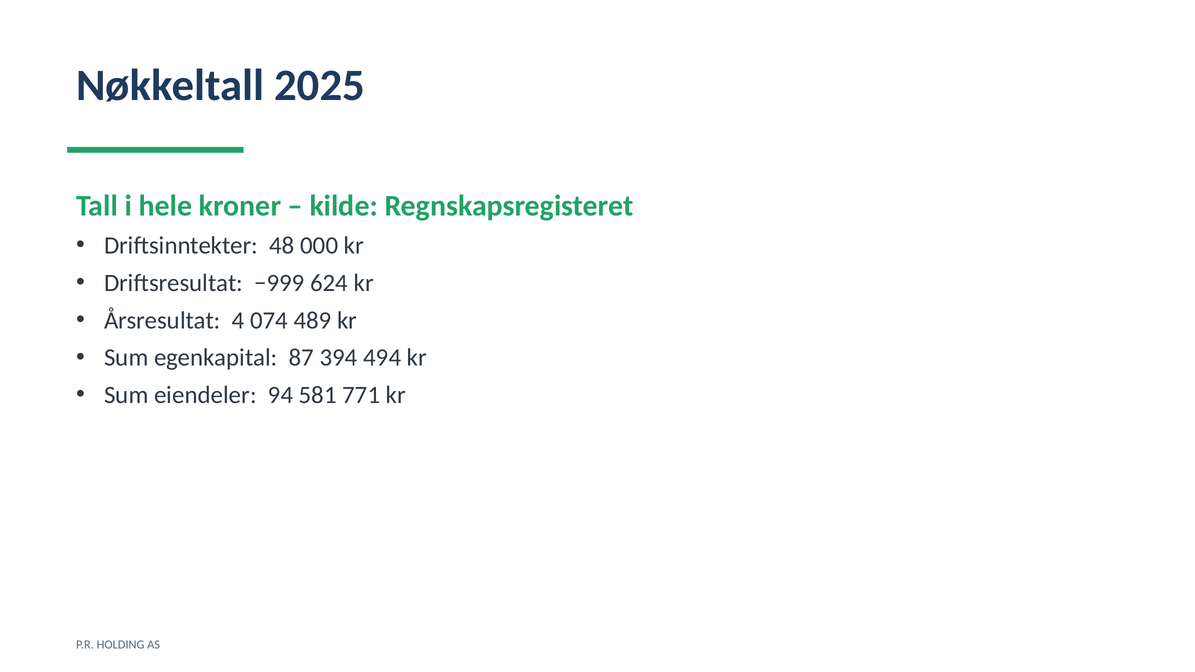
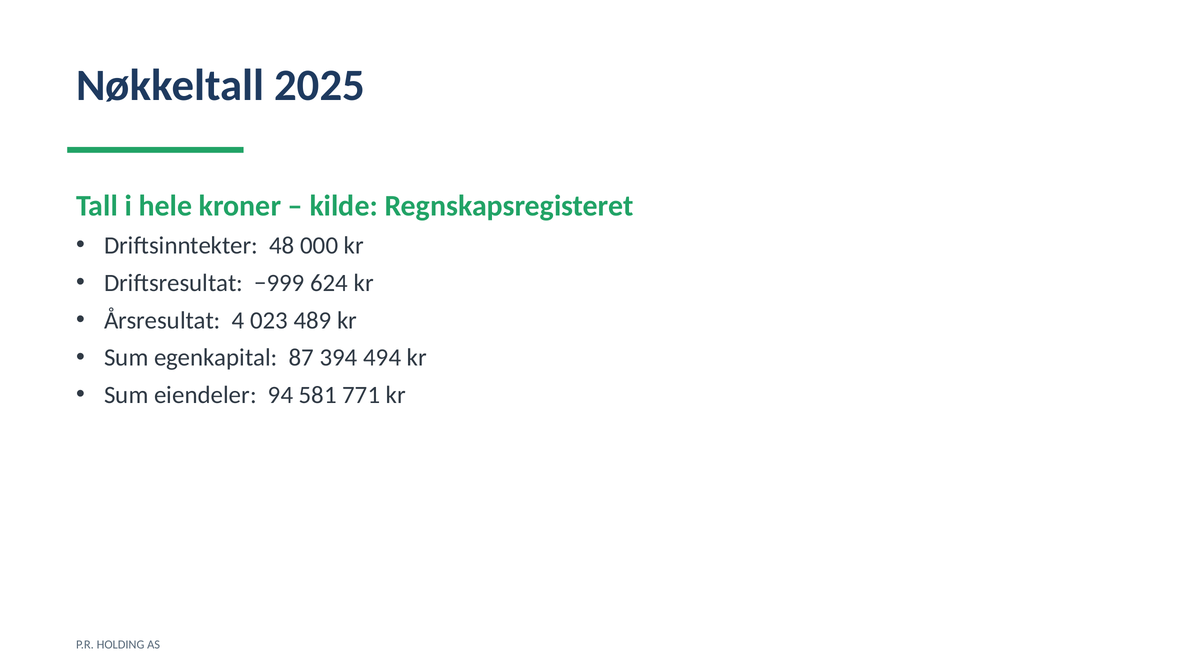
074: 074 -> 023 (269, 320)
